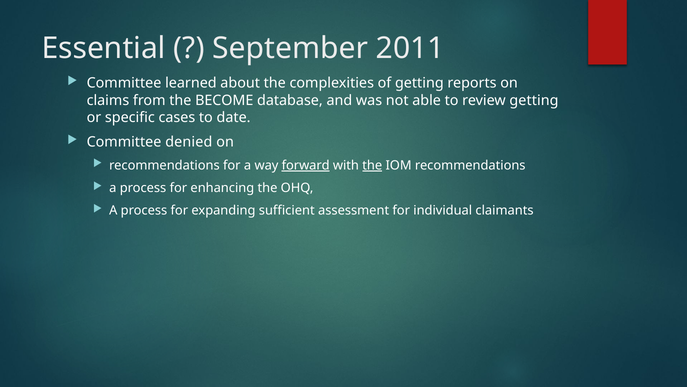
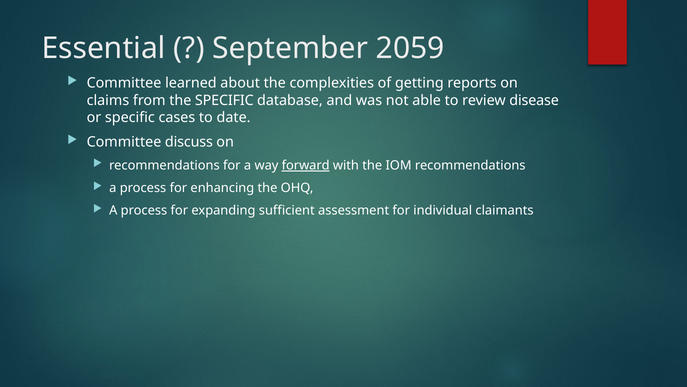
2011: 2011 -> 2059 (410, 48)
the BECOME: BECOME -> SPECIFIC (224, 100)
review getting: getting -> disease (534, 100)
denied: denied -> discuss (189, 142)
the underline: present -> none (372, 165)
